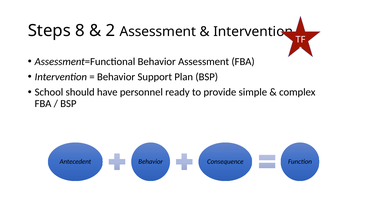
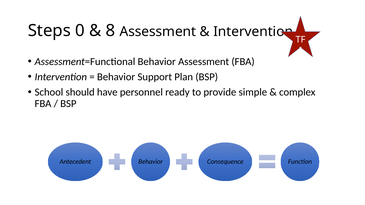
8: 8 -> 0 (80, 31)
2: 2 -> 8 (110, 31)
